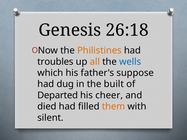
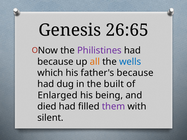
26:18: 26:18 -> 26:65 (127, 30)
Philistines colour: orange -> purple (99, 51)
troubles: troubles -> because (55, 62)
father's suppose: suppose -> because (135, 73)
Departed: Departed -> Enlarged (58, 95)
cheer: cheer -> being (109, 95)
them colour: orange -> purple (113, 107)
